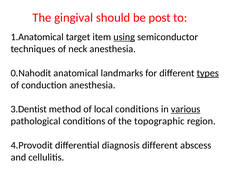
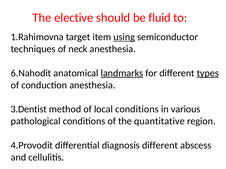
gingival: gingival -> elective (74, 18)
post: post -> fluid (160, 18)
1.Anatomical: 1.Anatomical -> 1.Rahimovna (37, 37)
0.Nahodit: 0.Nahodit -> 6.Nahodit (31, 73)
landmarks underline: none -> present (122, 73)
various underline: present -> none (186, 109)
topographic: topographic -> quantitative (159, 122)
